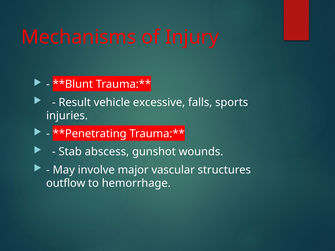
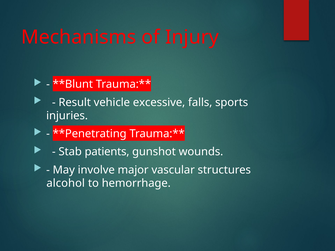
abscess: abscess -> patients (107, 152)
outflow: outflow -> alcohol (66, 183)
